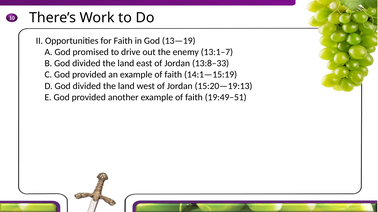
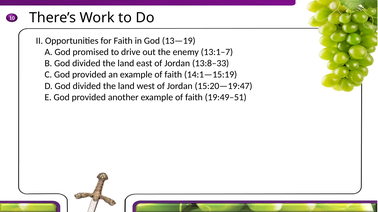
15:20—19:13: 15:20—19:13 -> 15:20—19:47 (224, 86)
